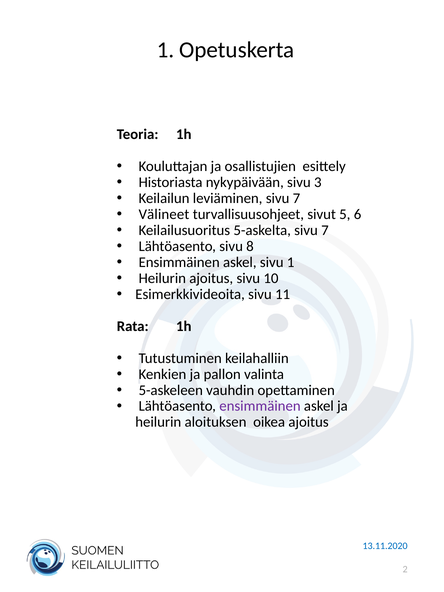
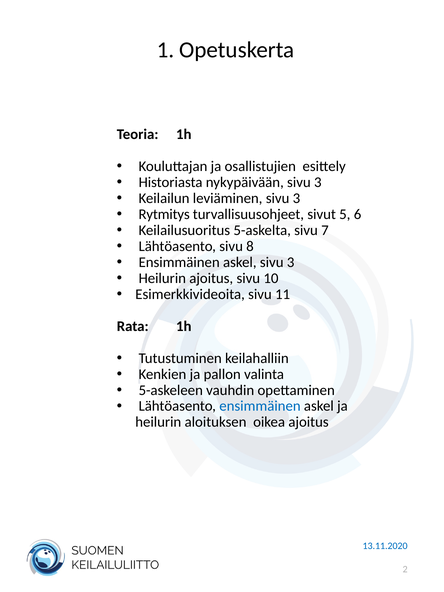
leviäminen sivu 7: 7 -> 3 (296, 198)
Välineet: Välineet -> Rytmitys (164, 214)
askel sivu 1: 1 -> 3 (291, 262)
ensimmäinen colour: purple -> blue (260, 406)
